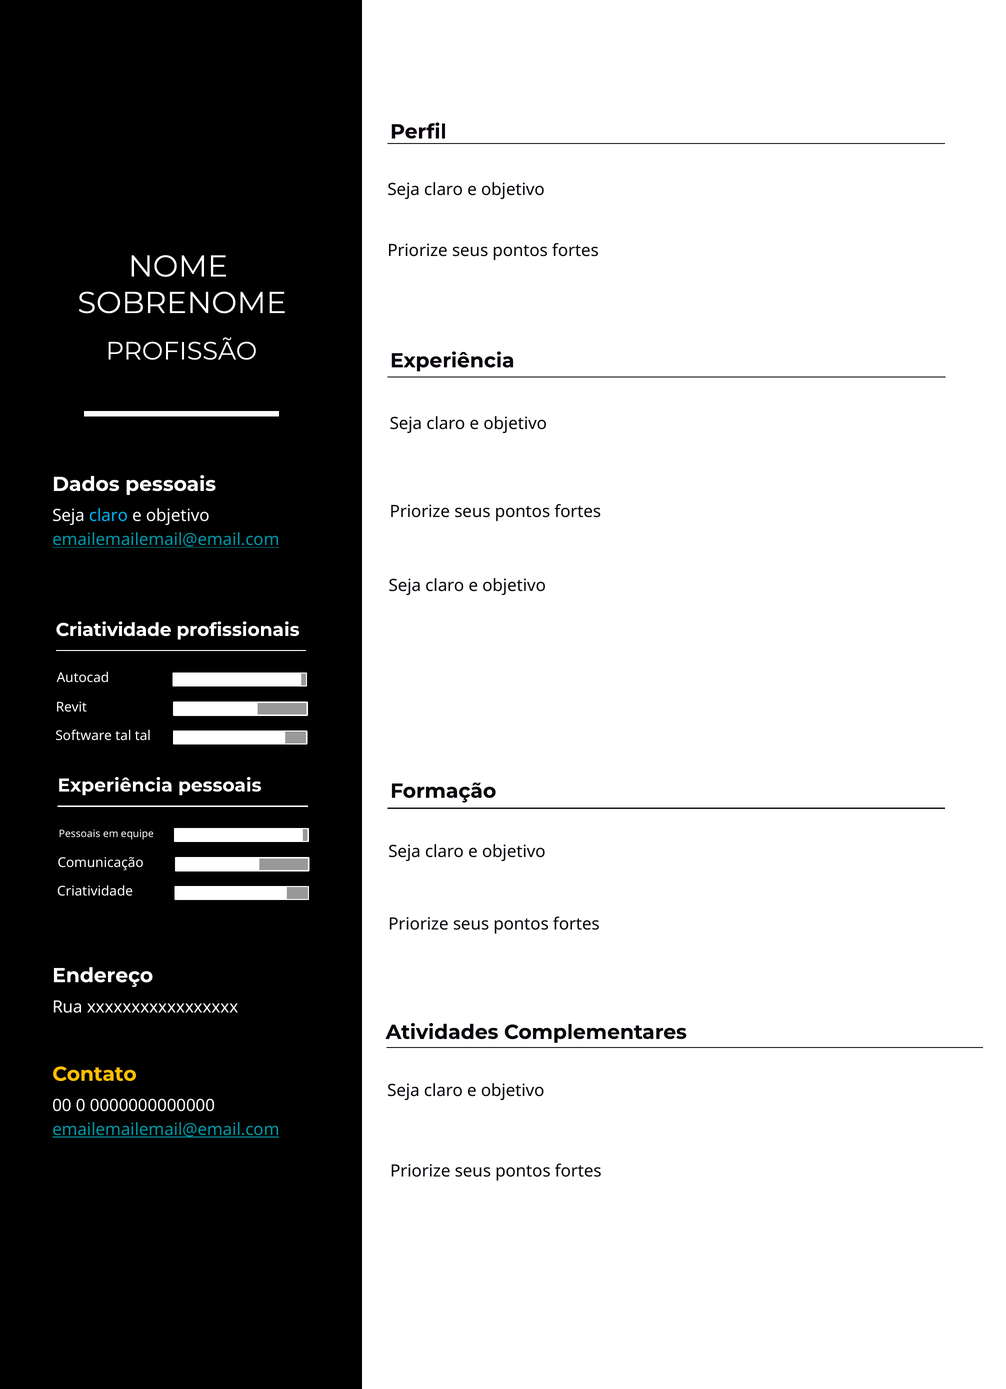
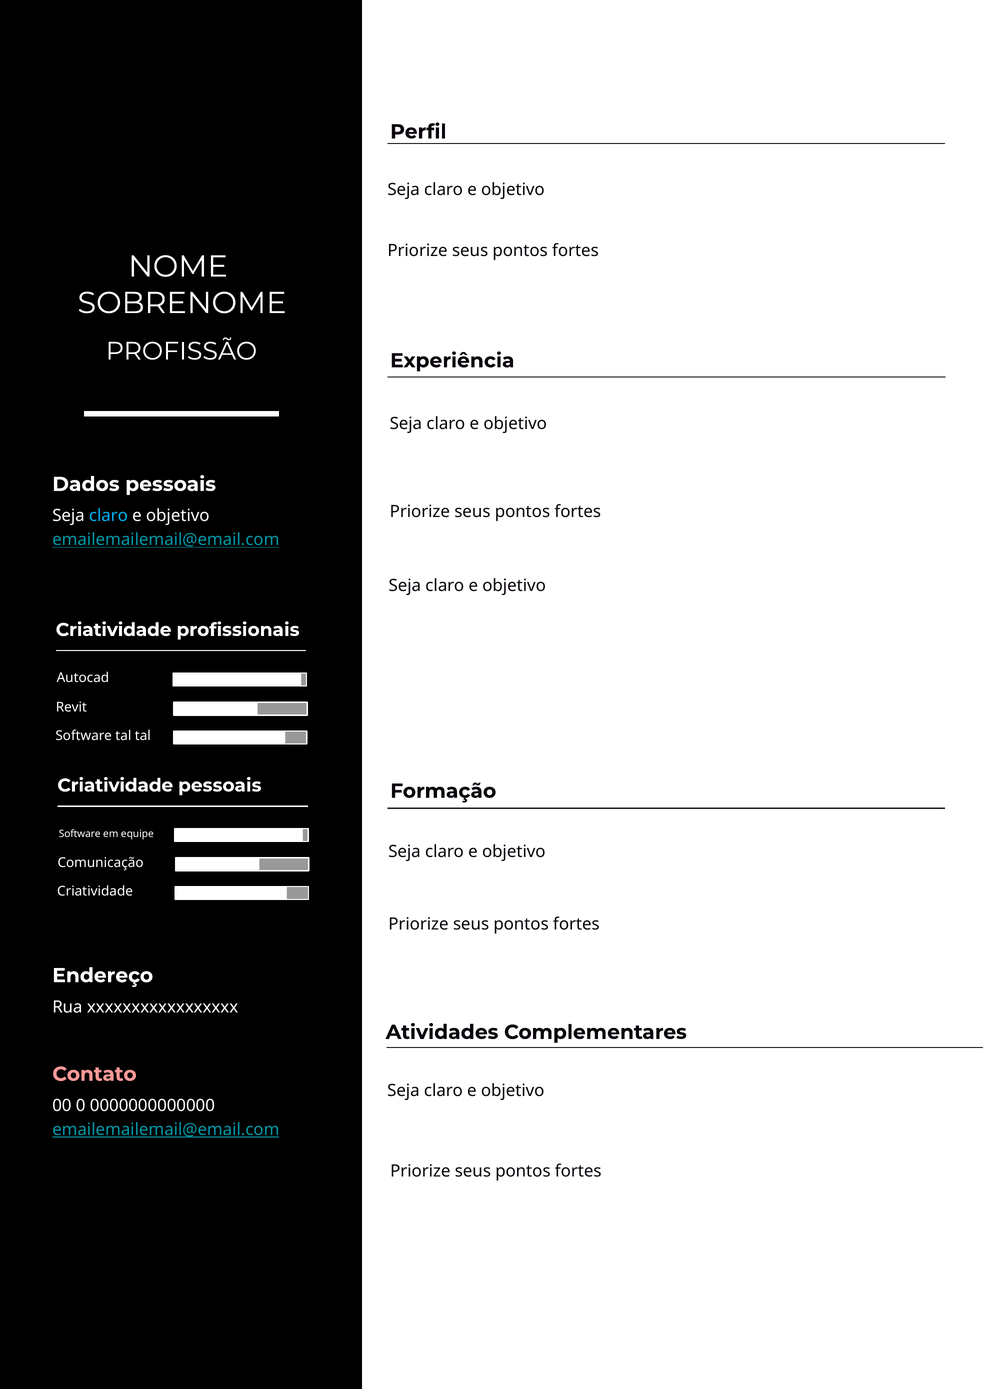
Experiência: Experiência -> Criatividade (115, 786)
Pessoais: Pessoais -> Software (80, 834)
Contato colour: yellow -> pink (94, 1074)
